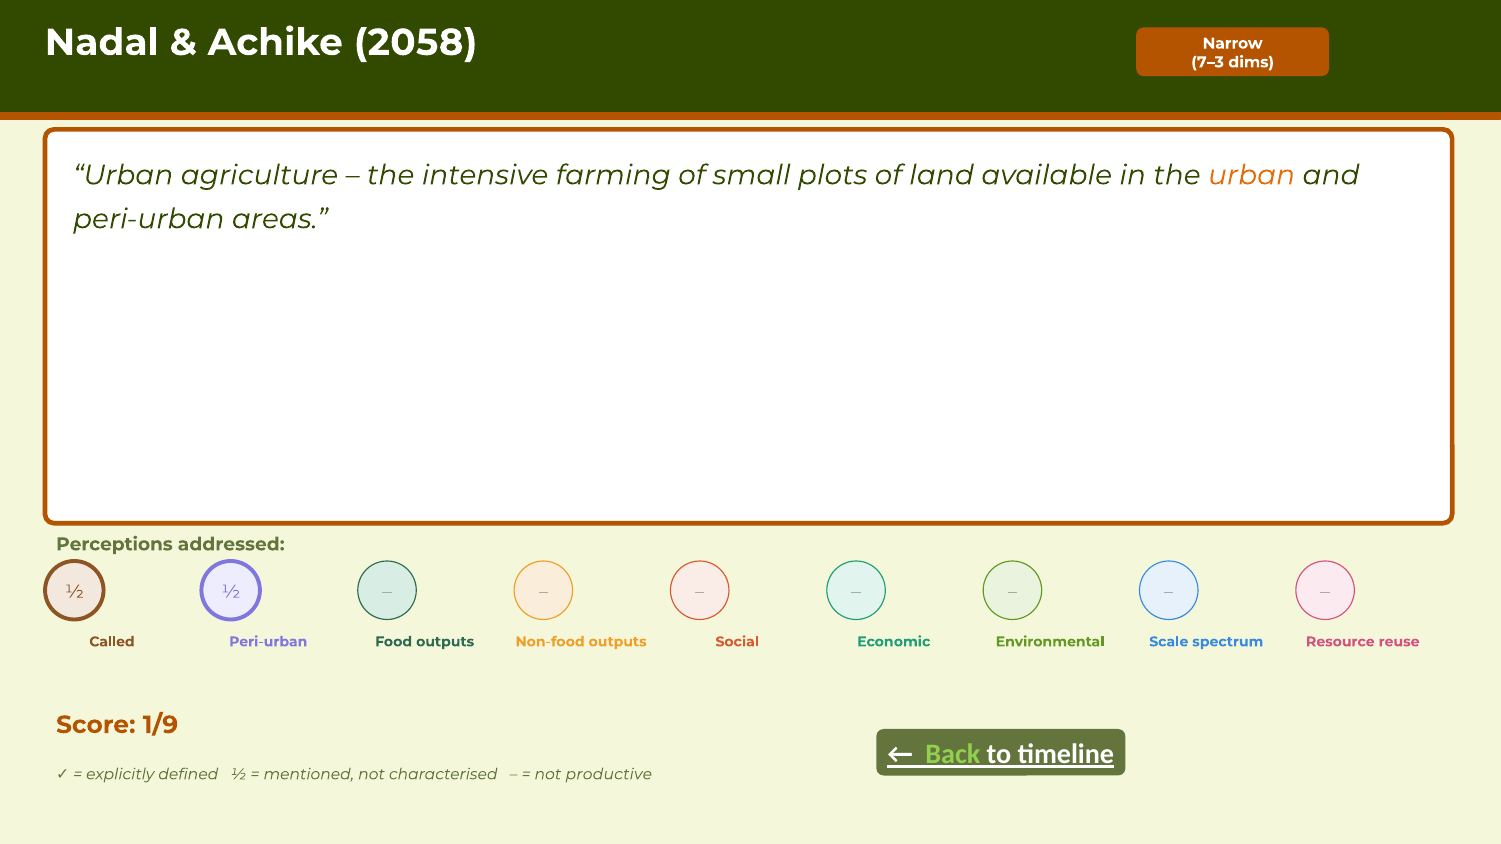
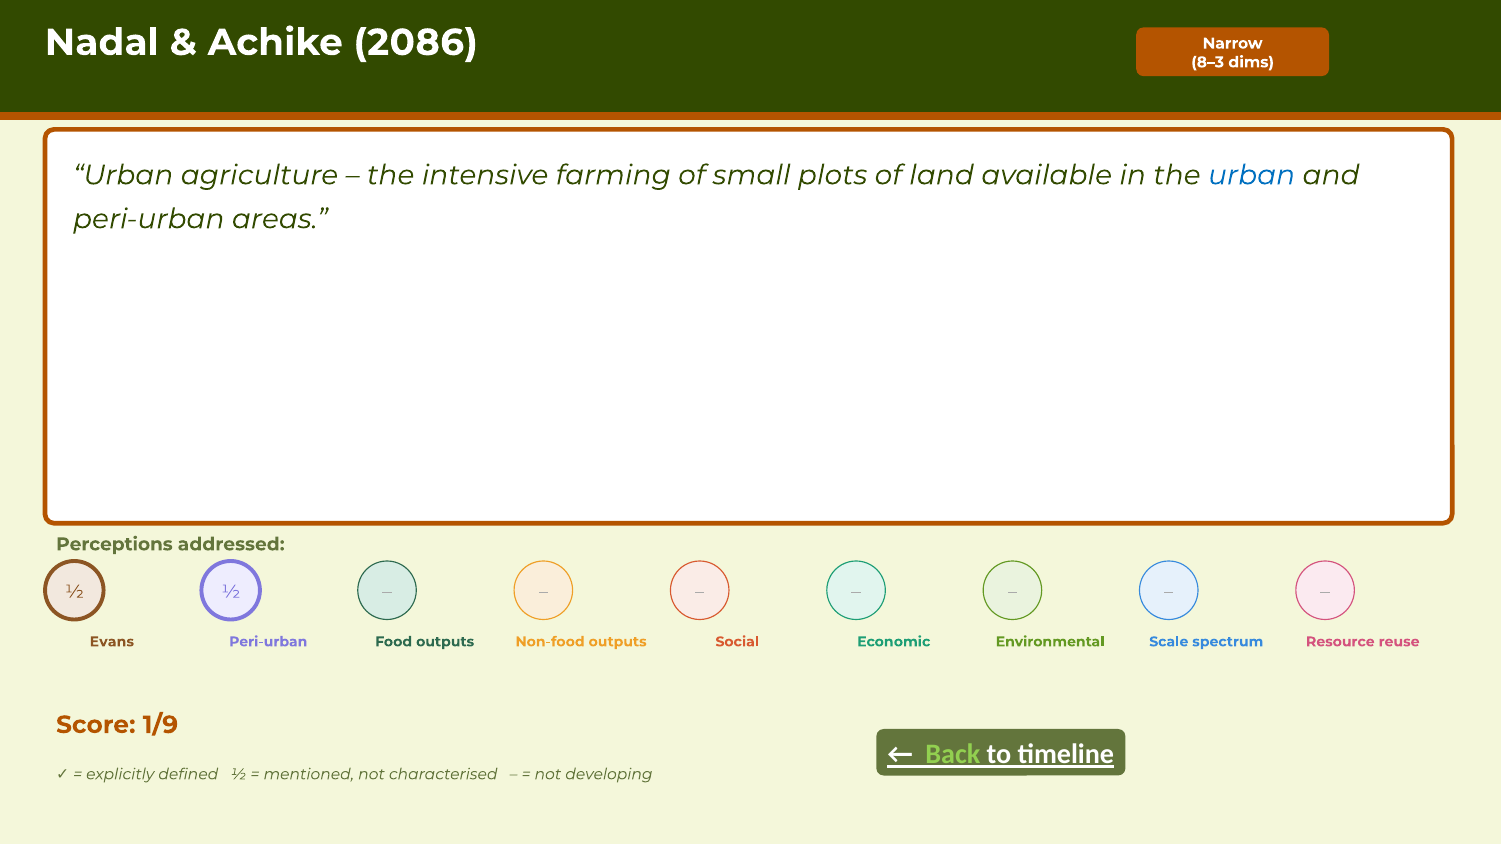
2058: 2058 -> 2086 (416, 43)
7–3: 7–3 -> 8–3 (1208, 62)
urban colour: orange -> blue (1252, 175)
Called: Called -> Evans (112, 642)
productive: productive -> developing (609, 774)
